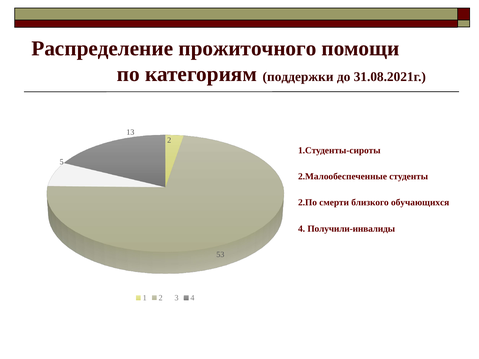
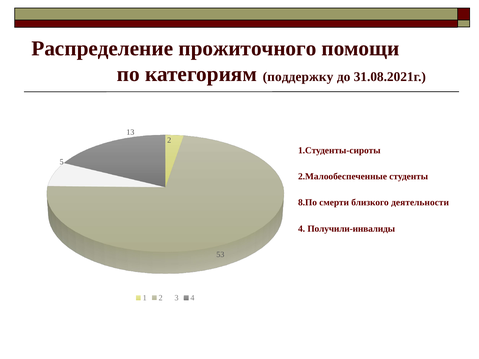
поддержки: поддержки -> поддержку (298, 77)
2.По: 2.По -> 8.По (308, 203)
обучающихся: обучающихся -> деятельности (420, 203)
